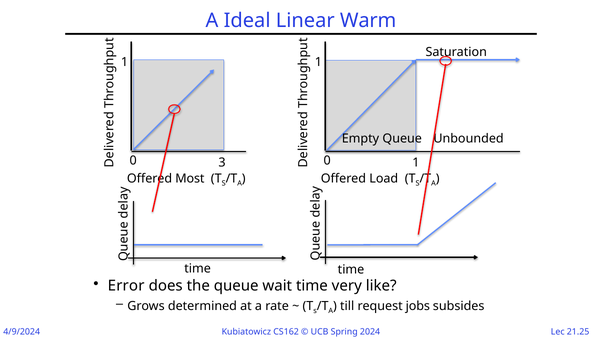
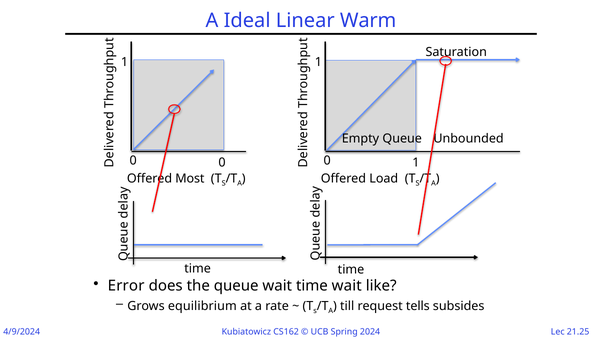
0 3: 3 -> 0 (222, 162)
time very: very -> wait (347, 286)
determined: determined -> equilibrium (202, 306)
jobs: jobs -> tells (418, 306)
